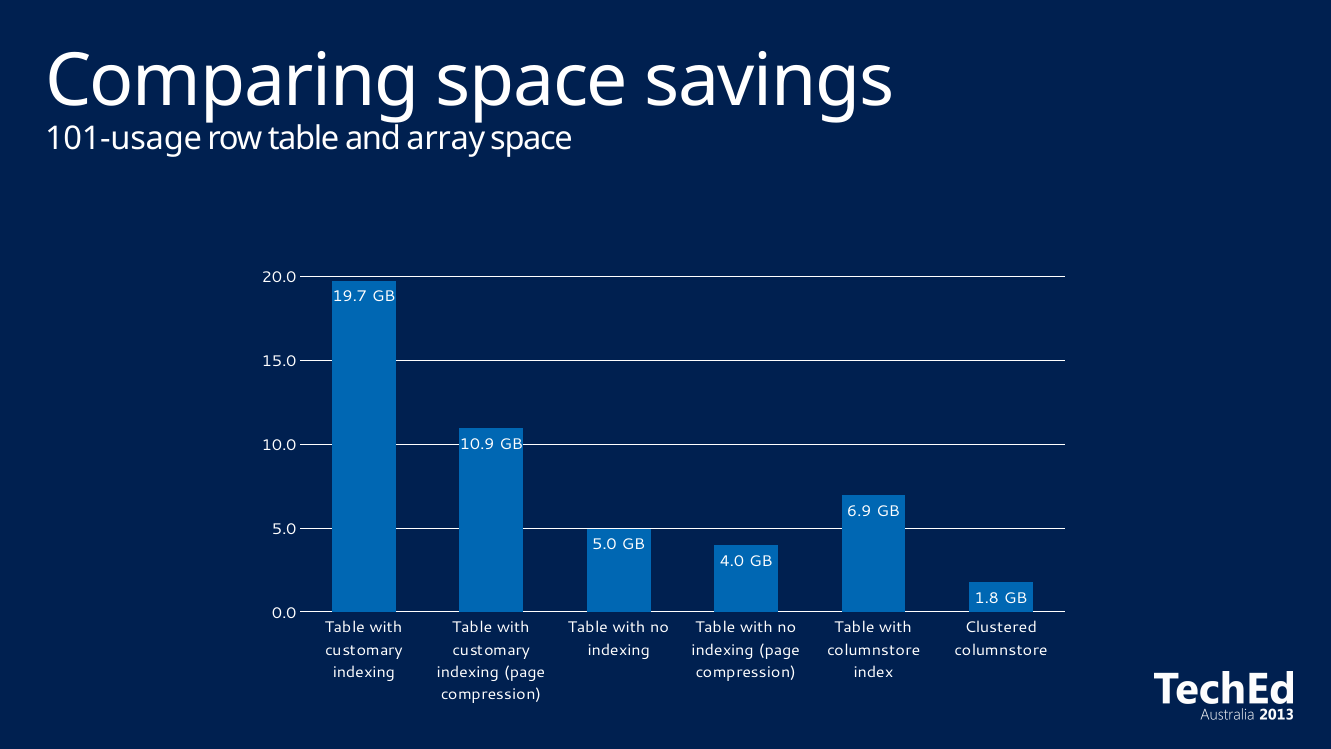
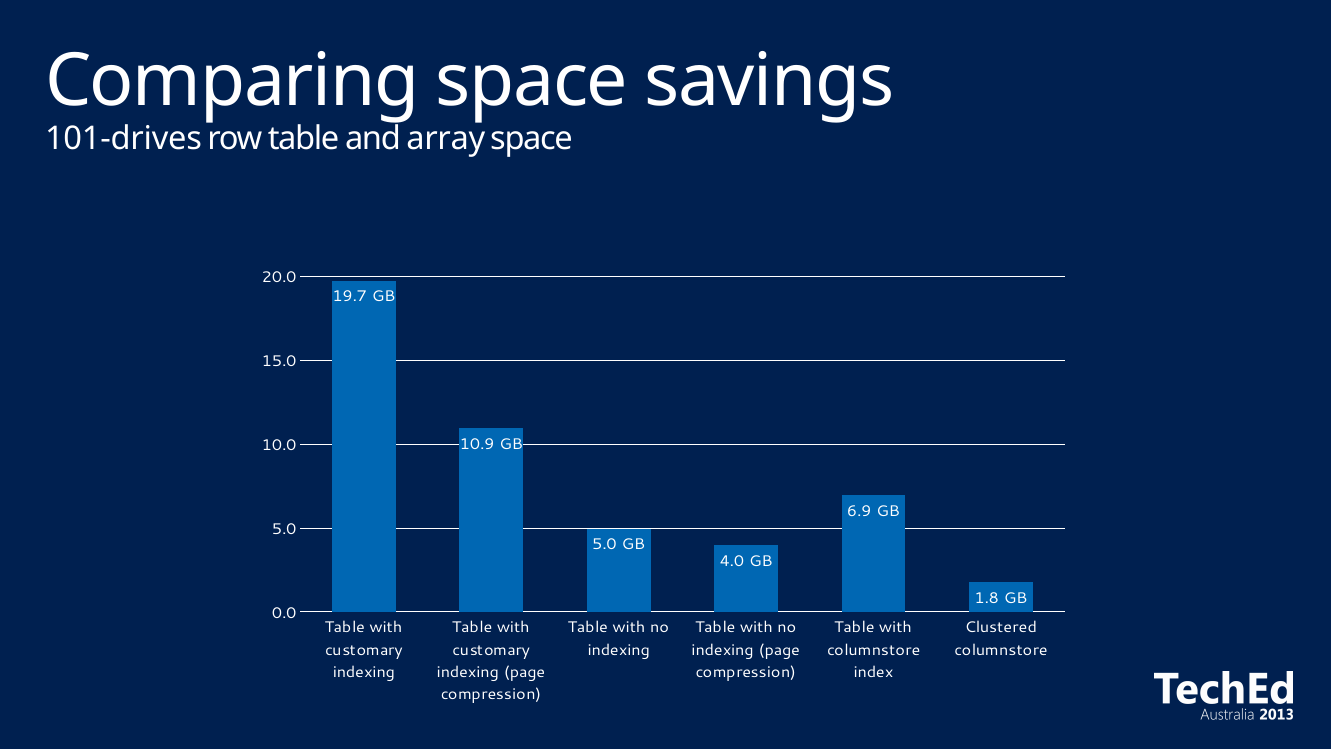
101-usage: 101-usage -> 101-drives (123, 138)
